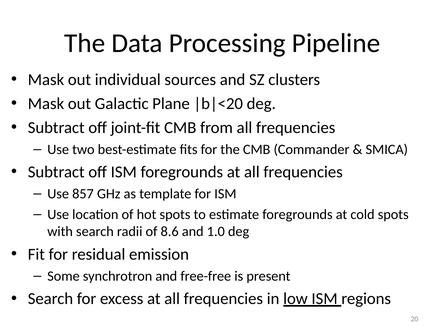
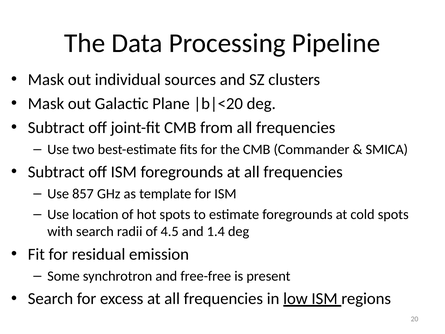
8.6: 8.6 -> 4.5 (170, 231)
1.0: 1.0 -> 1.4 (216, 231)
